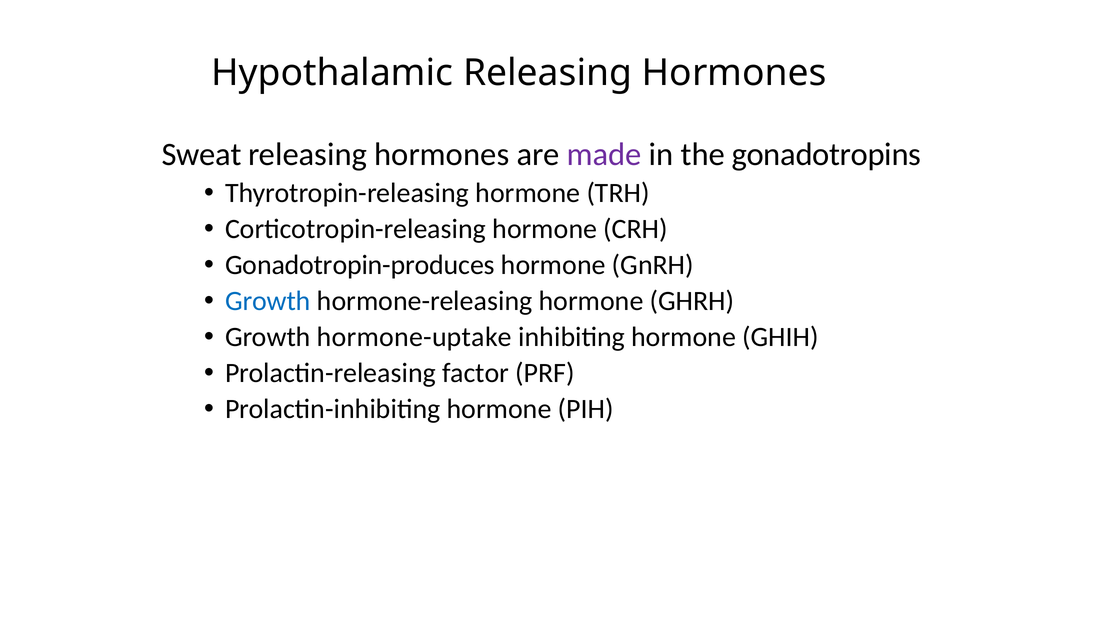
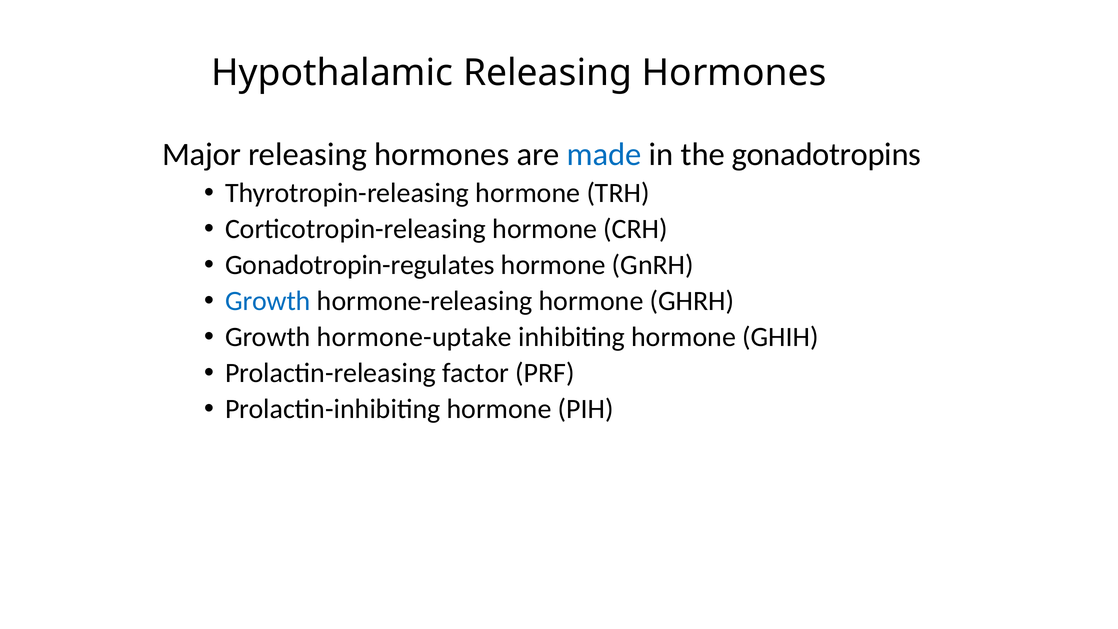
Sweat: Sweat -> Major (202, 154)
made colour: purple -> blue (604, 154)
Gonadotropin-produces: Gonadotropin-produces -> Gonadotropin-regulates (360, 265)
